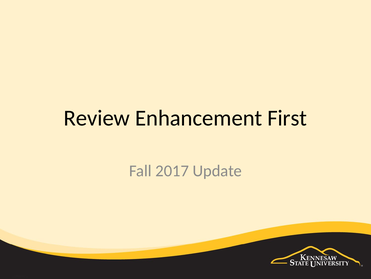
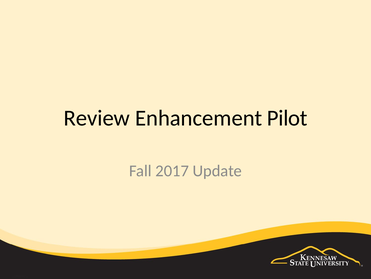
First: First -> Pilot (287, 118)
